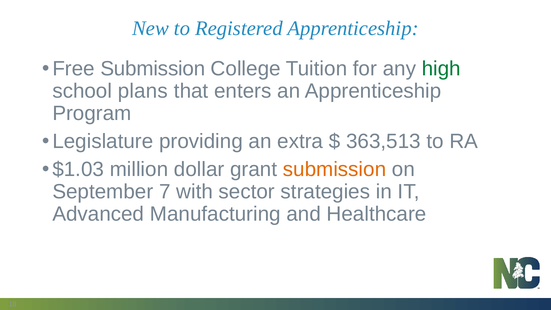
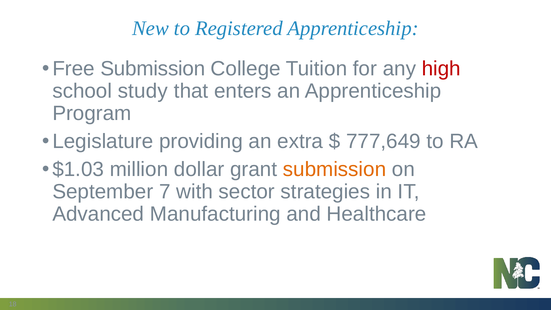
high colour: green -> red (441, 69)
plans: plans -> study (143, 91)
363,513: 363,513 -> 777,649 (383, 141)
